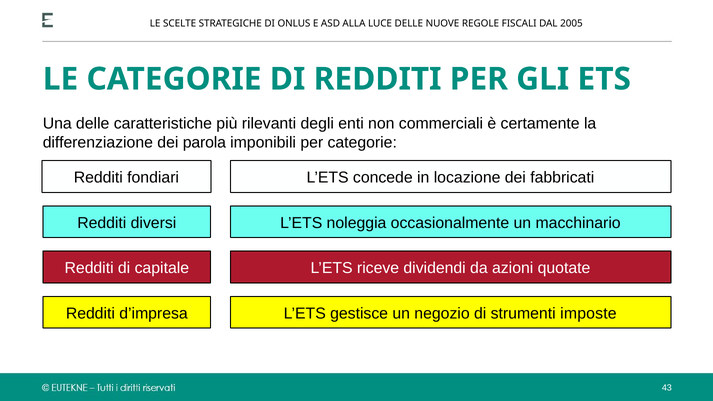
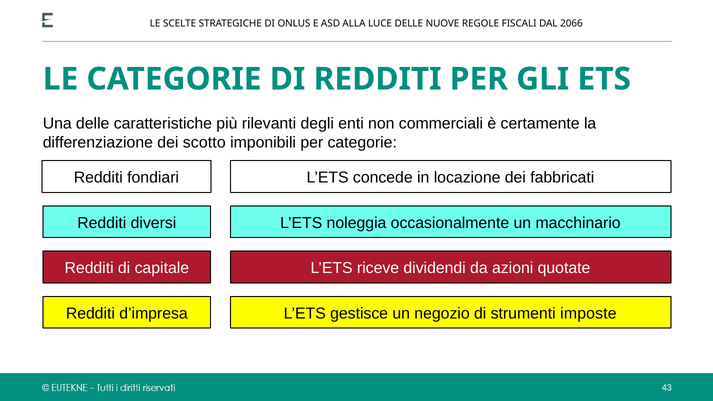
2005: 2005 -> 2066 (571, 23)
parola: parola -> scotto (204, 143)
